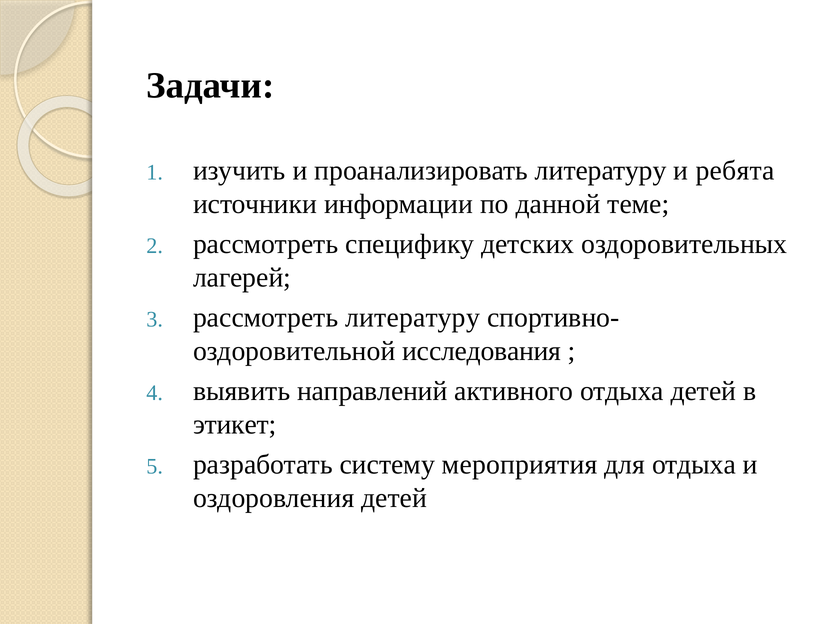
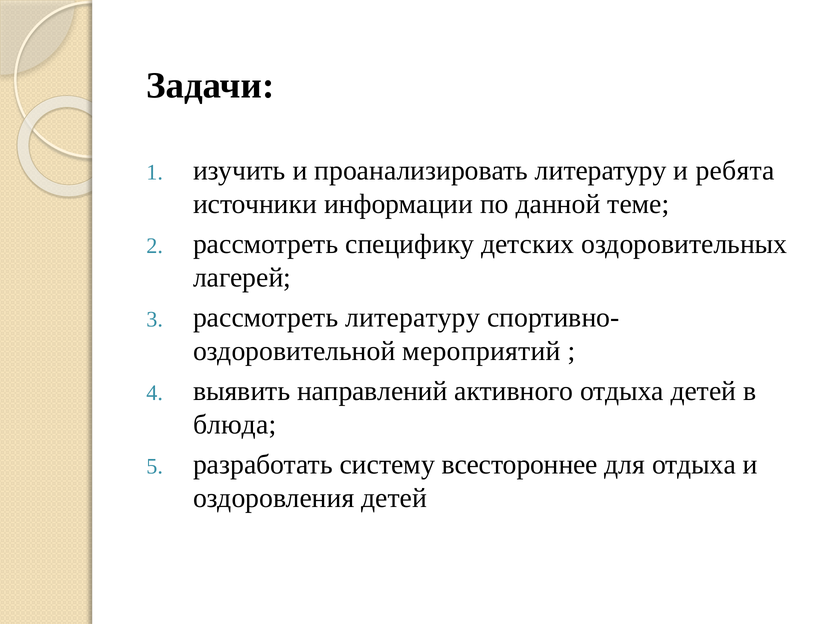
исследования: исследования -> мероприятий (482, 351)
этикет: этикет -> блюда (235, 425)
мероприятия: мероприятия -> всестороннее (520, 465)
